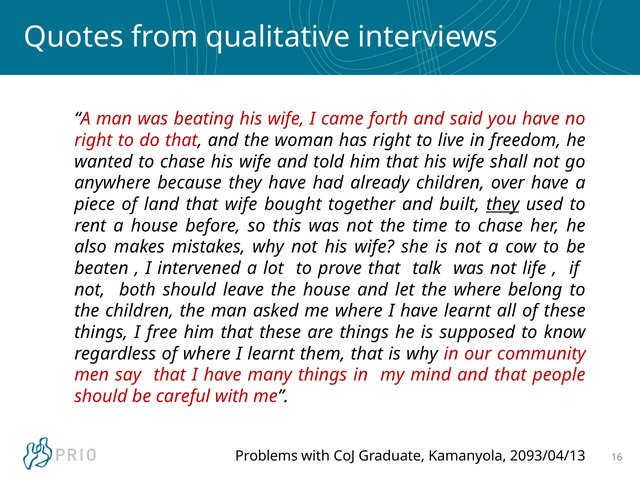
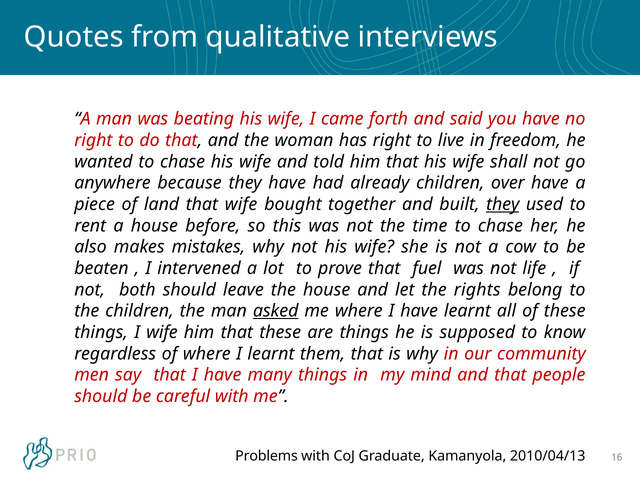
talk: talk -> fuel (427, 268)
the where: where -> rights (477, 290)
asked underline: none -> present (276, 311)
I free: free -> wife (162, 332)
2093/04/13: 2093/04/13 -> 2010/04/13 (548, 456)
